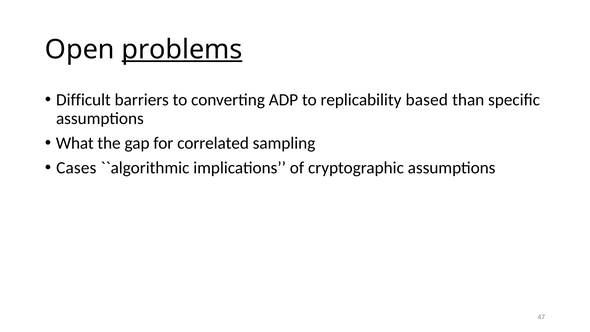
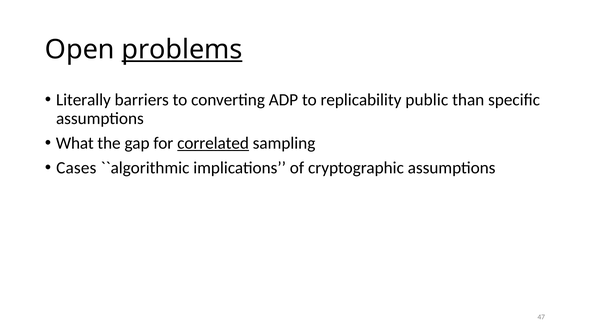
Difficult: Difficult -> Literally (83, 100)
based: based -> public (427, 100)
correlated underline: none -> present (213, 143)
